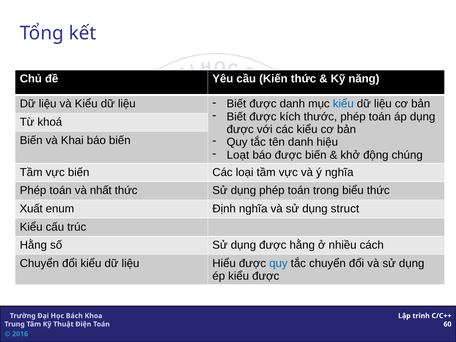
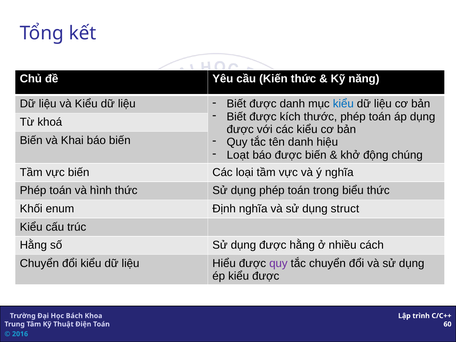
nhất: nhất -> hình (101, 190)
Xuất: Xuất -> Khối (31, 209)
quy colour: blue -> purple (278, 263)
